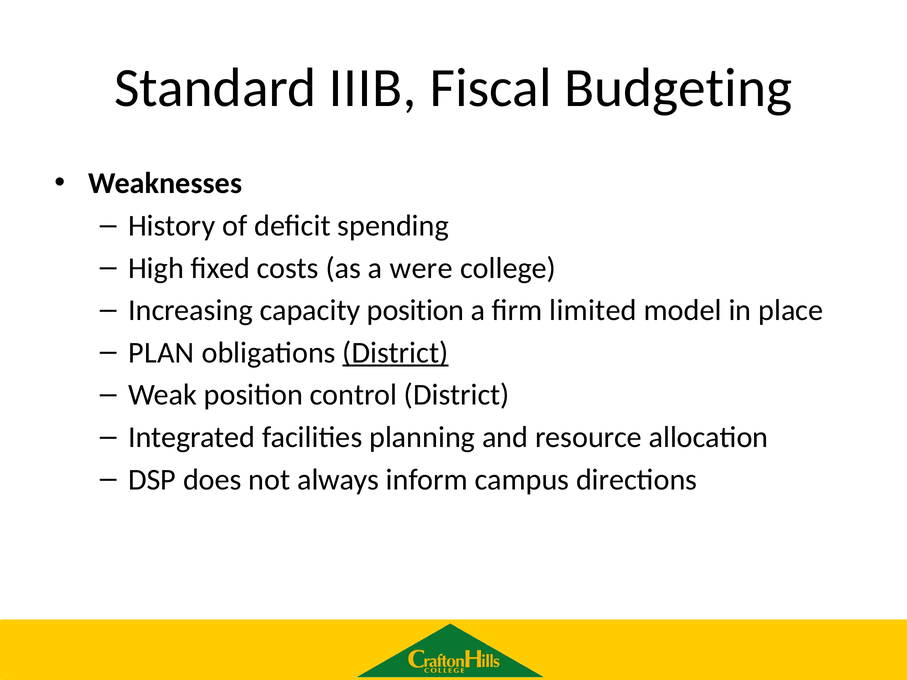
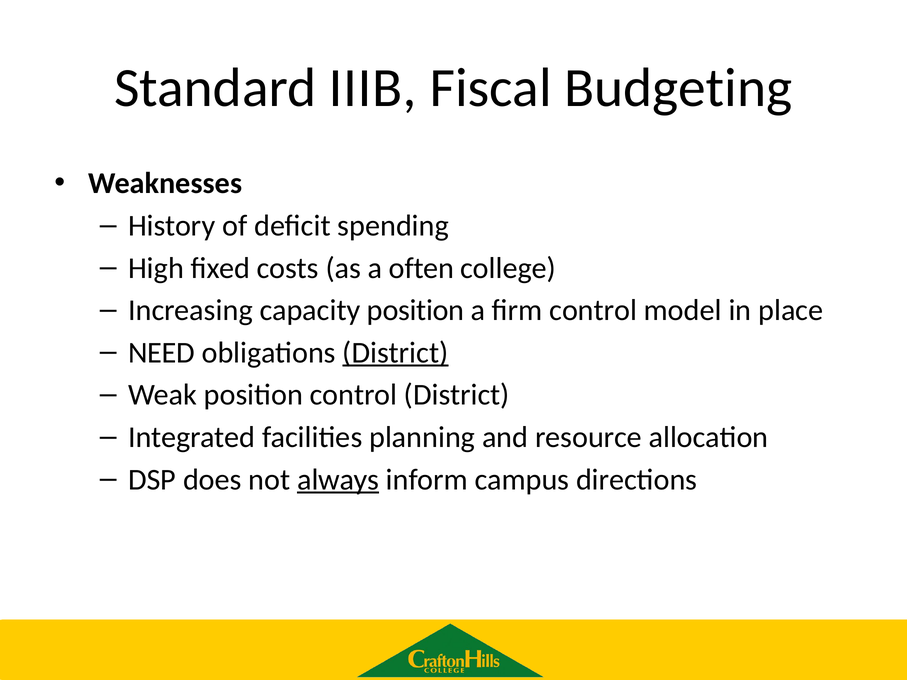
were: were -> often (421, 268)
firm limited: limited -> control (593, 310)
PLAN: PLAN -> NEED (162, 353)
always underline: none -> present (338, 480)
